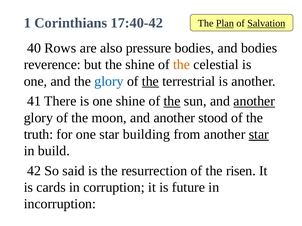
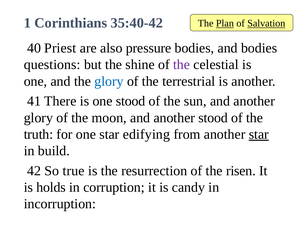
17:40-42: 17:40-42 -> 35:40-42 (137, 23)
Rows: Rows -> Priest (60, 48)
reverence: reverence -> questions (52, 65)
the colour: orange -> purple (182, 65)
the underline: present -> none (150, 81)
one shine: shine -> stood (131, 101)
the underline: present -> none (172, 101)
another underline: present -> none (254, 101)
building: building -> edifying (146, 135)
said: said -> true (74, 171)
cards: cards -> holds (51, 188)
future: future -> candy (188, 188)
